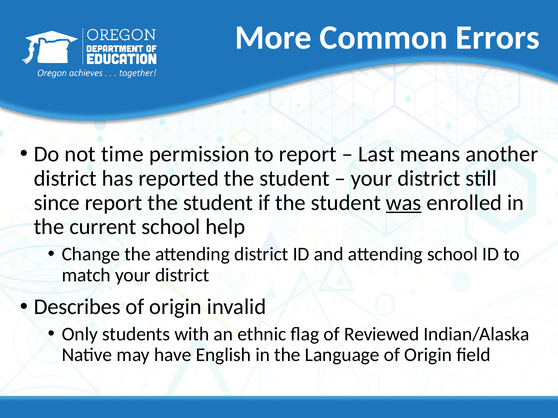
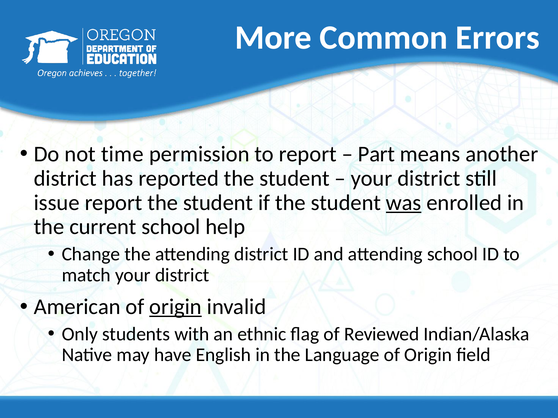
Last: Last -> Part (376, 154)
since: since -> issue (57, 203)
Describes: Describes -> American (77, 307)
origin underline: none -> present (176, 307)
